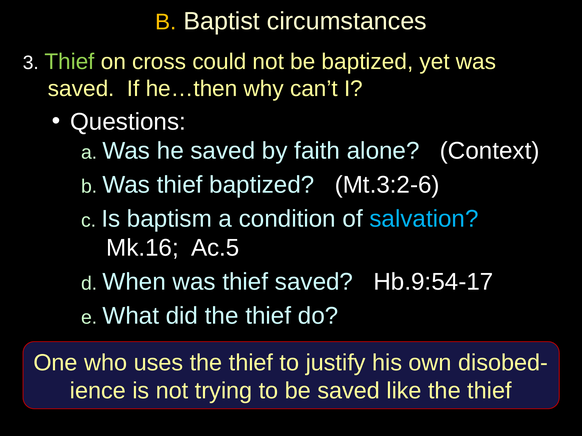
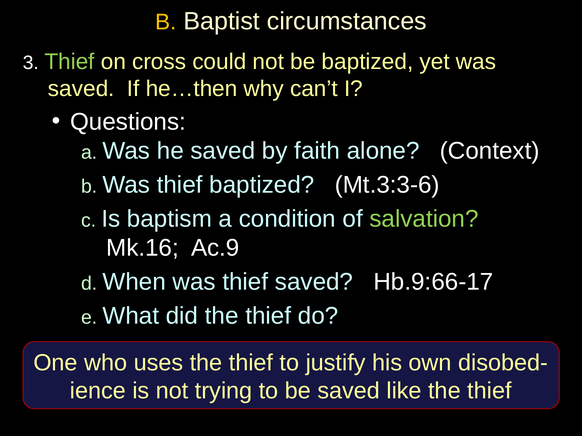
Mt.3:2-6: Mt.3:2-6 -> Mt.3:3-6 (387, 185)
salvation colour: light blue -> light green (424, 219)
Ac.5: Ac.5 -> Ac.9 (215, 248)
Hb.9:54-17: Hb.9:54-17 -> Hb.9:66-17 (433, 282)
